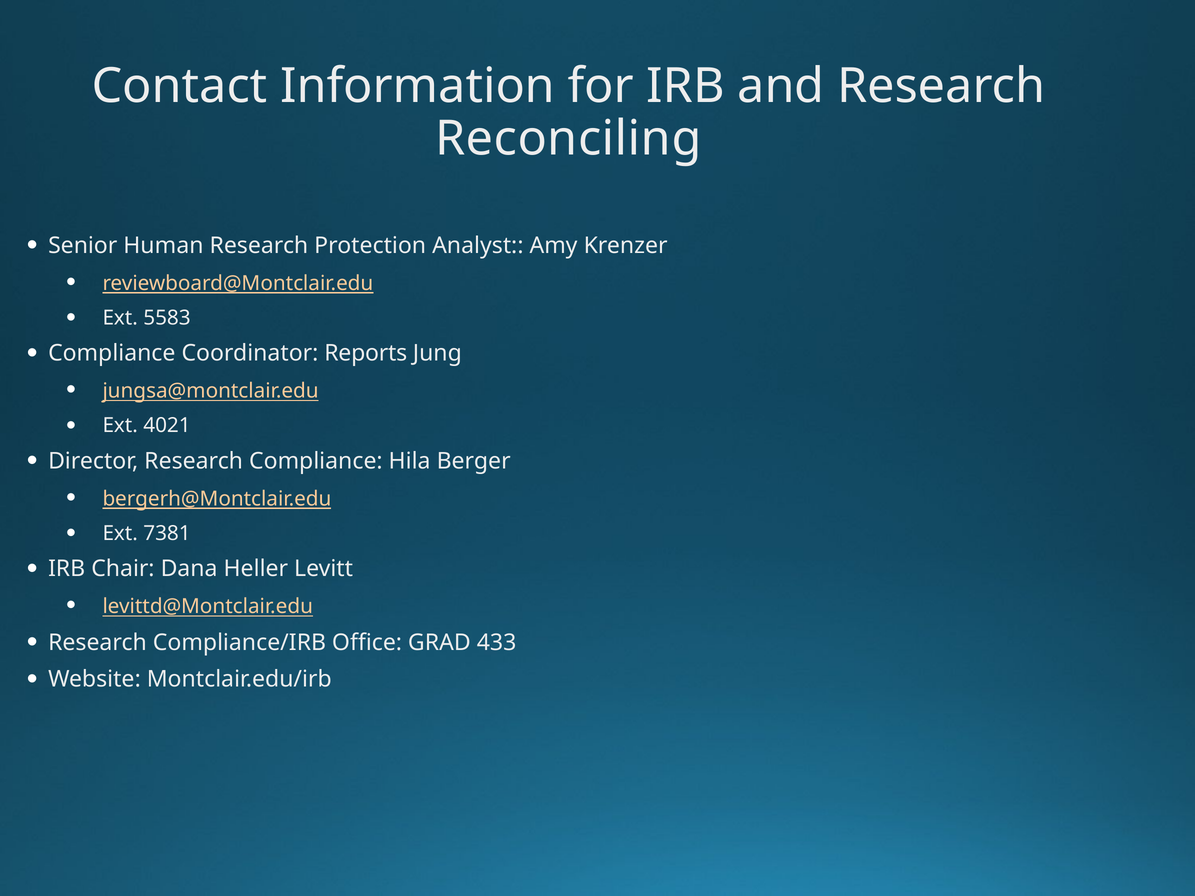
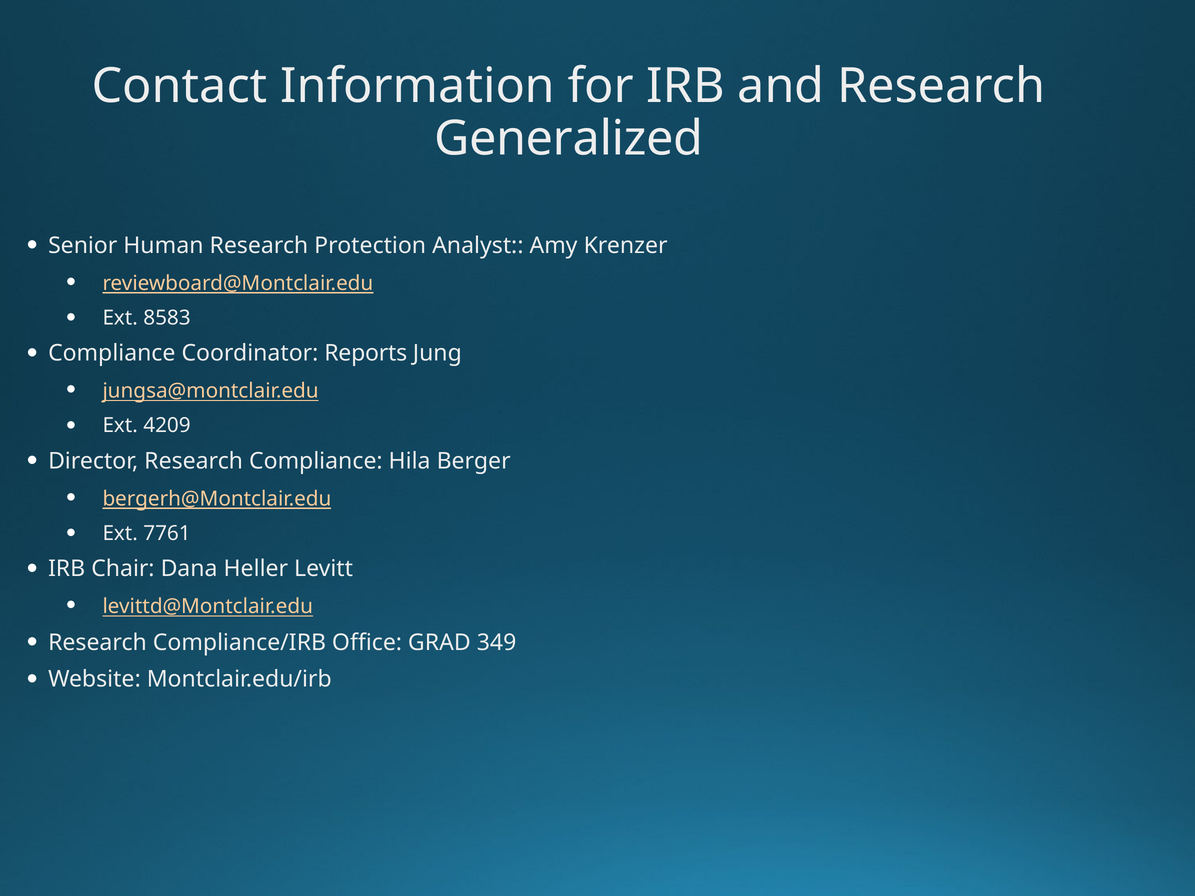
Reconciling: Reconciling -> Generalized (569, 139)
5583: 5583 -> 8583 (167, 318)
4021: 4021 -> 4209 (167, 426)
7381: 7381 -> 7761 (167, 534)
433: 433 -> 349 (497, 643)
